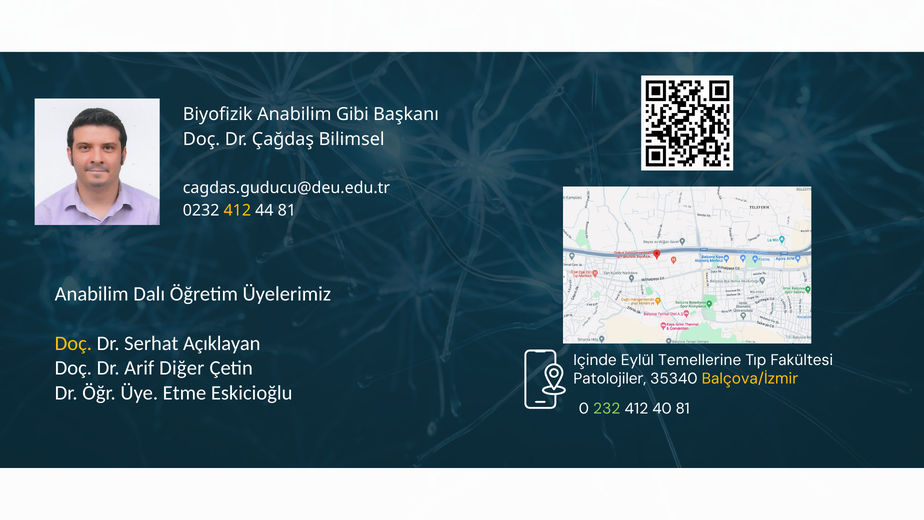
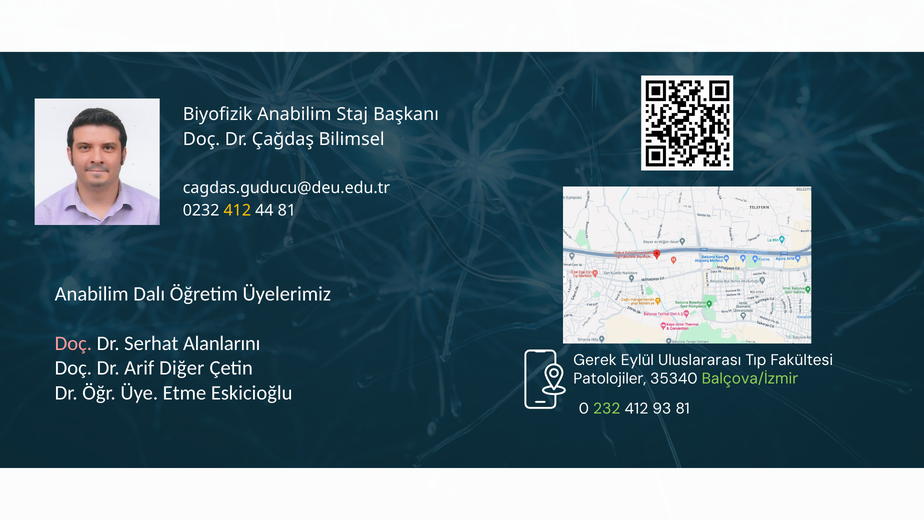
Gibi: Gibi -> Staj (352, 114)
Doç colour: yellow -> pink (73, 343)
Açıklayan: Açıklayan -> Alanlarını (222, 343)
Içinde: Içinde -> Gerek (595, 360)
Temellerine: Temellerine -> Uluslararası (700, 360)
Balçova/İzmir colour: yellow -> light green (750, 378)
40: 40 -> 93 (662, 408)
